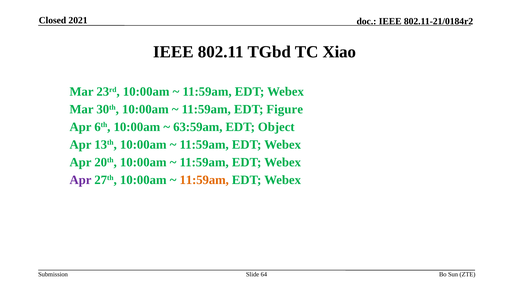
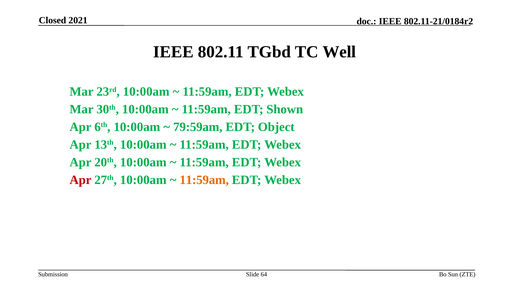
Xiao: Xiao -> Well (339, 52)
Figure: Figure -> Shown (285, 109)
63:59am: 63:59am -> 79:59am (198, 127)
Apr colour: purple -> red (80, 180)
